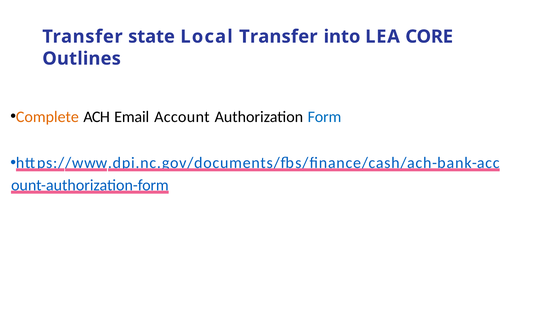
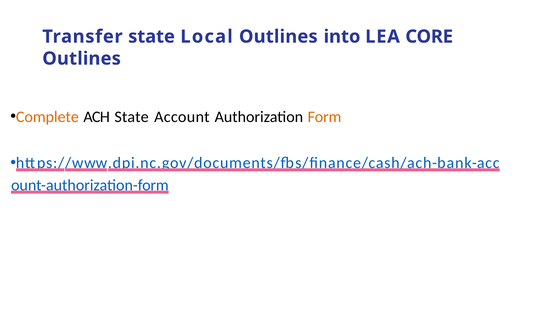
Local Transfer: Transfer -> Outlines (278, 37)
ACH Email: Email -> State (132, 117)
Form colour: blue -> orange (324, 117)
